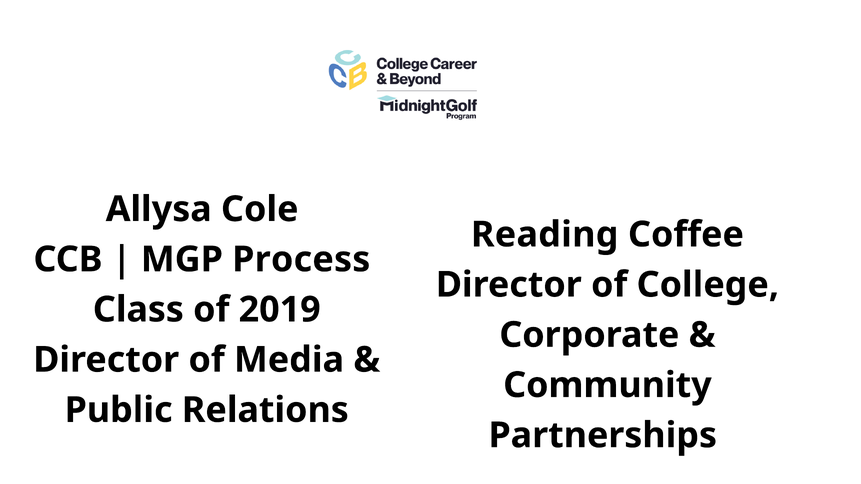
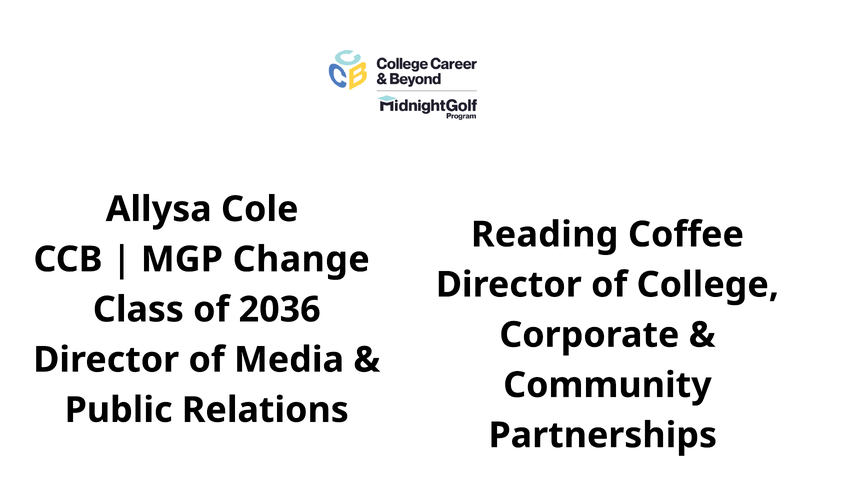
Process: Process -> Change (301, 260)
2019: 2019 -> 2036 (280, 310)
